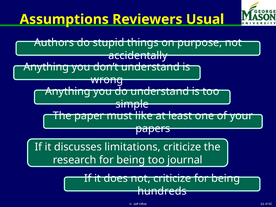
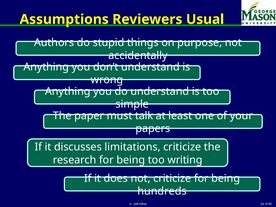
like: like -> talk (144, 116)
journal: journal -> writing (185, 160)
